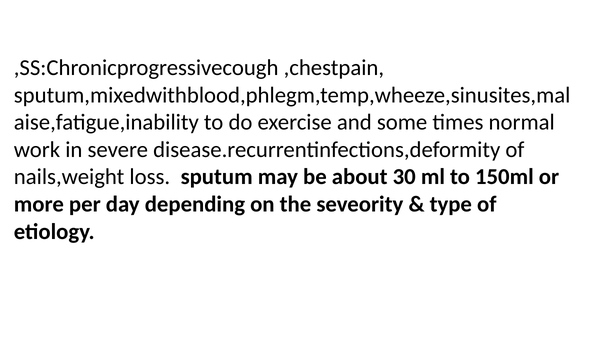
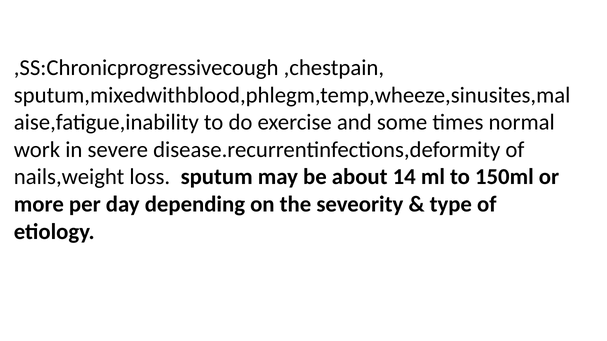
30: 30 -> 14 (404, 177)
